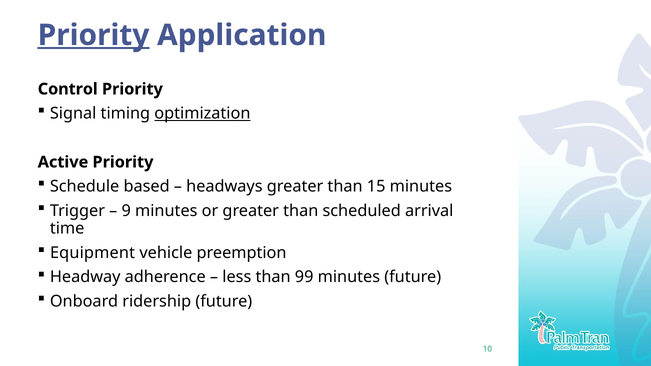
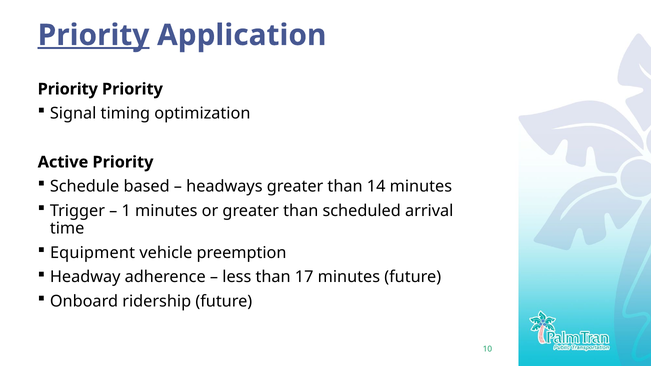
Control: Control -> Priority (68, 89)
optimization underline: present -> none (202, 113)
15: 15 -> 14 (376, 187)
9: 9 -> 1 (126, 211)
99: 99 -> 17 (304, 277)
